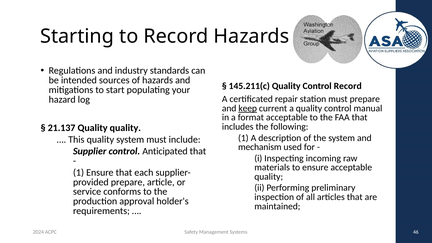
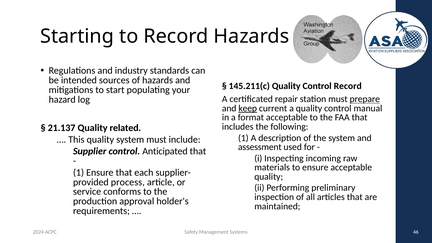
prepare underline: none -> present (365, 99)
Quality quality: quality -> related (125, 128)
mechanism: mechanism -> assessment (260, 147)
prepare: prepare -> process (128, 182)
